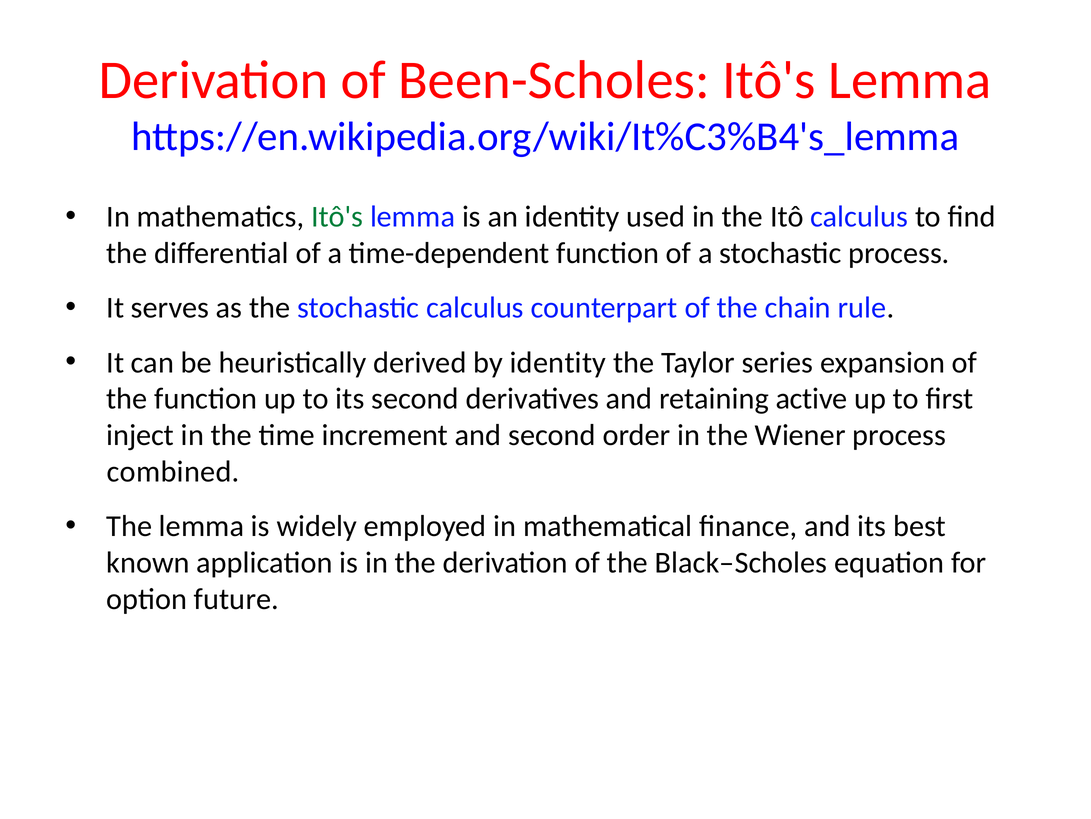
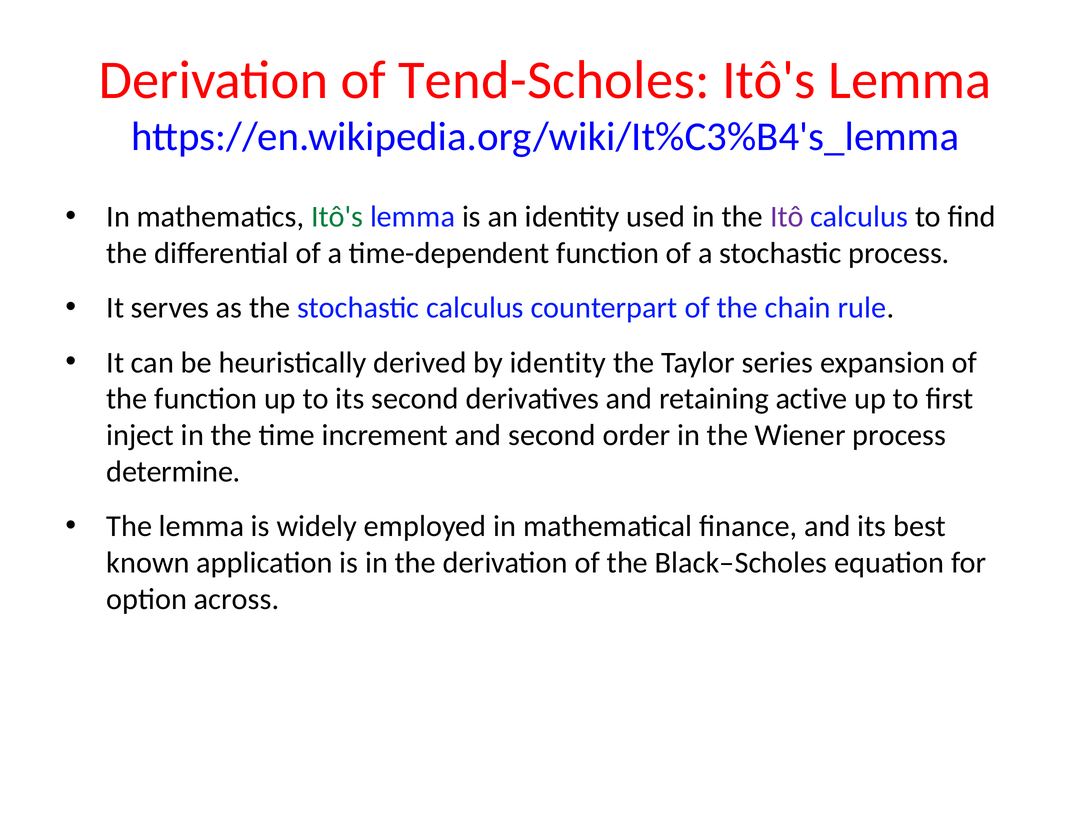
Been-Scholes: Been-Scholes -> Tend-Scholes (554, 80)
Itô colour: black -> purple (787, 217)
combined: combined -> determine (173, 471)
future: future -> across (236, 599)
